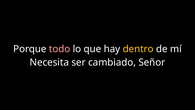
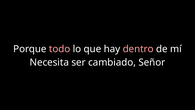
dentro colour: yellow -> pink (138, 49)
